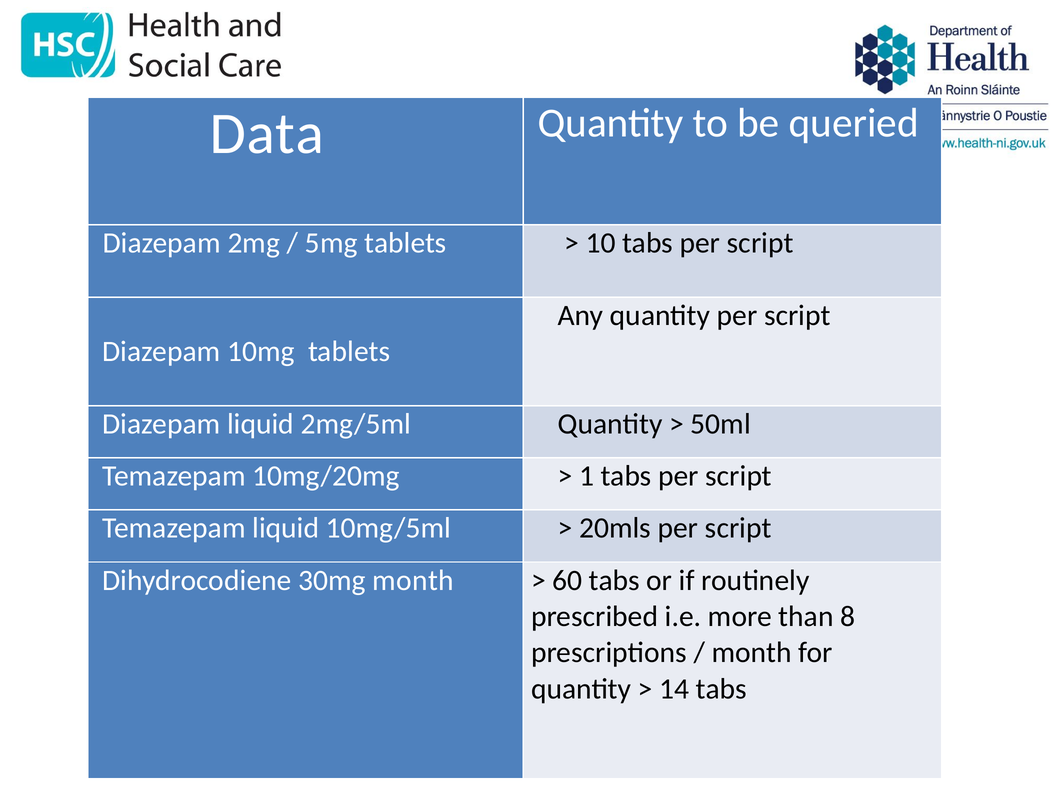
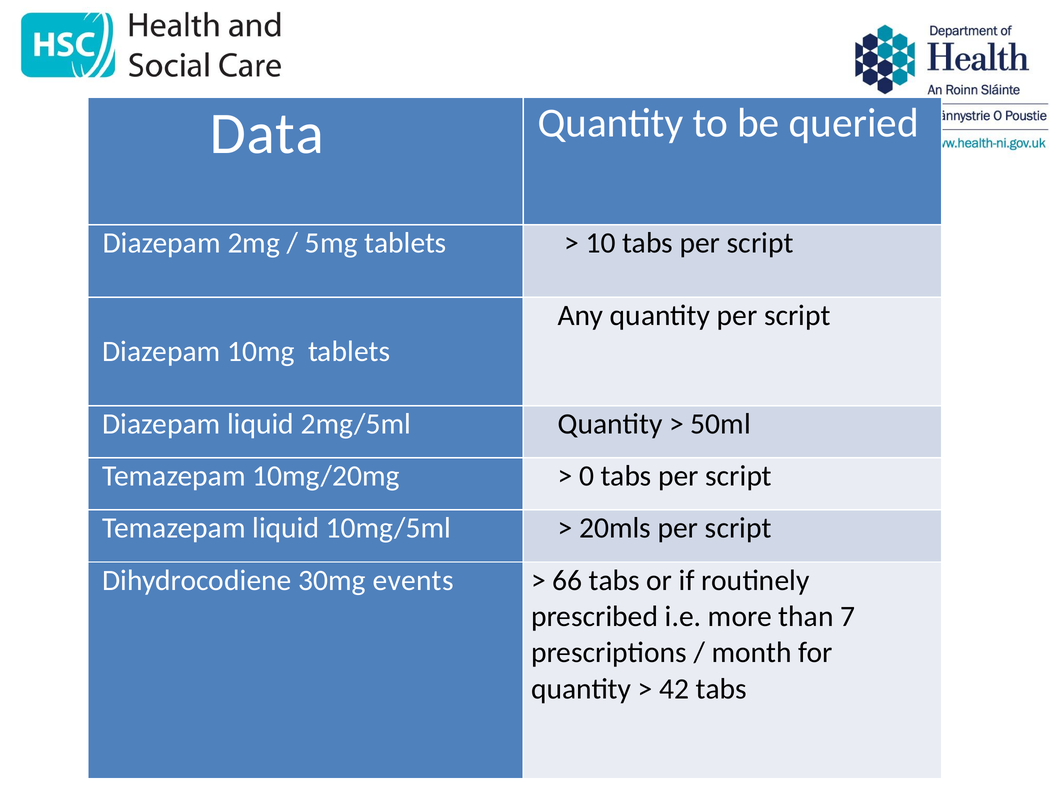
1: 1 -> 0 (587, 476)
30mg month: month -> events (413, 581)
60: 60 -> 66 (567, 581)
8: 8 -> 7 (848, 617)
14: 14 -> 42 (674, 689)
